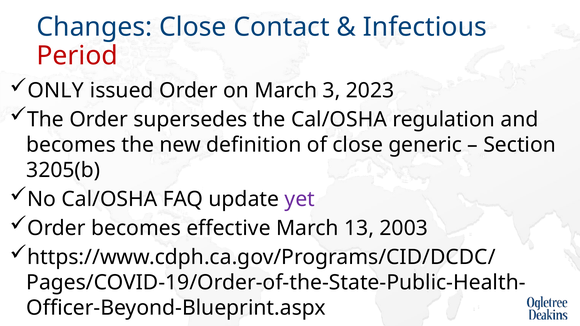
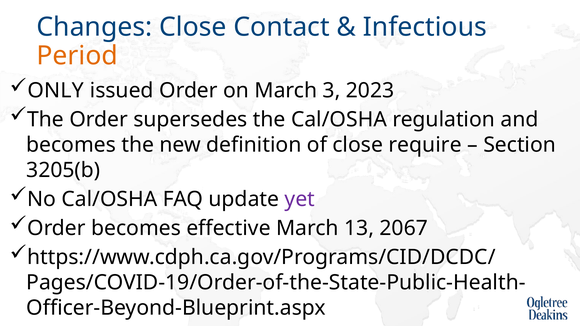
Period colour: red -> orange (77, 56)
generic: generic -> require (425, 145)
2003: 2003 -> 2067 (404, 228)
